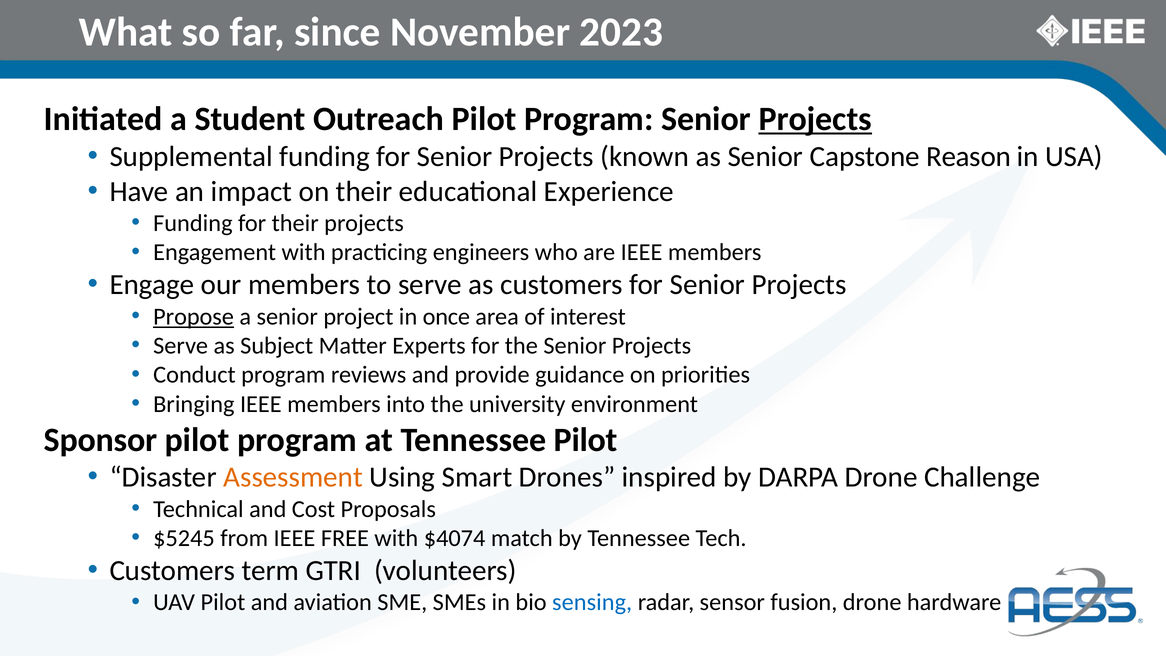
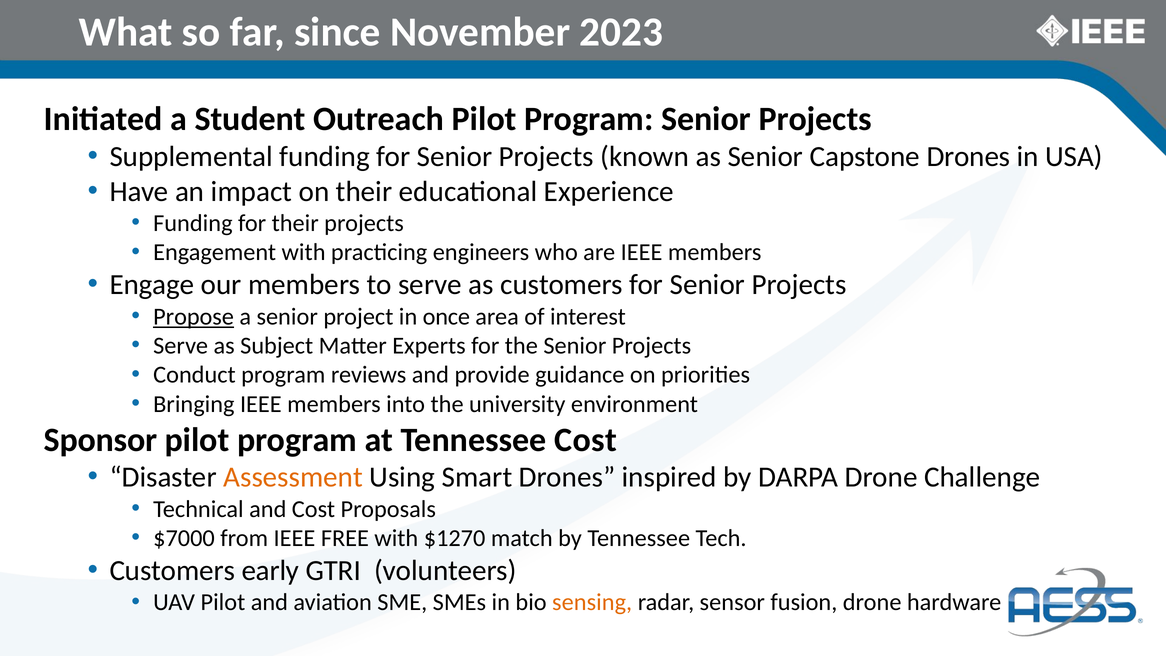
Projects underline: present -> none (815, 119)
Capstone Reason: Reason -> Drones (968, 157)
Tennessee Pilot: Pilot -> Cost (586, 440)
$5245: $5245 -> $7000 (184, 538)
$4074: $4074 -> $1270 (455, 538)
term: term -> early (270, 571)
sensing colour: blue -> orange (592, 602)
